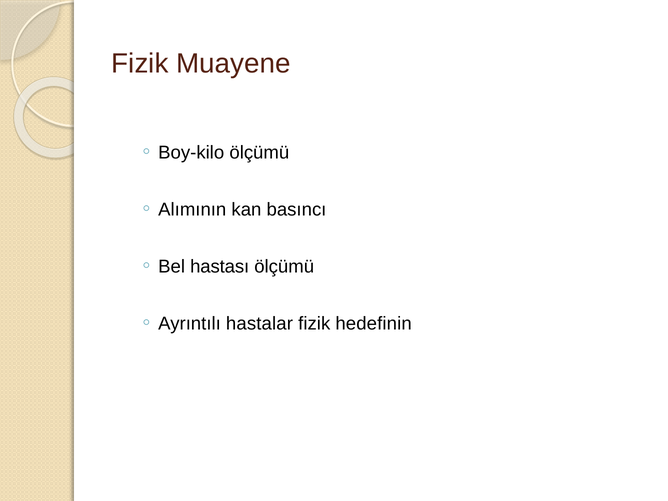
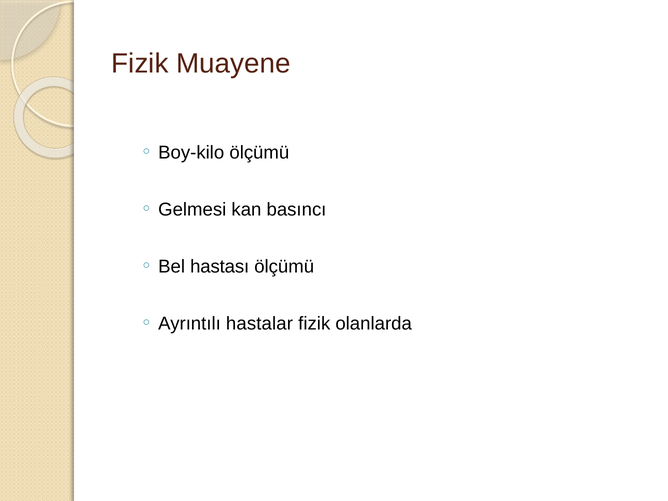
Alımının: Alımının -> Gelmesi (192, 209)
hedefinin: hedefinin -> olanlarda (374, 323)
